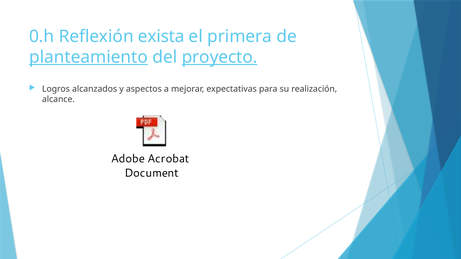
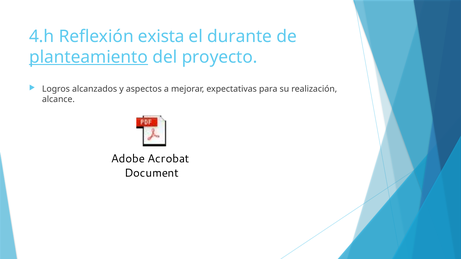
0.h: 0.h -> 4.h (42, 36)
primera: primera -> durante (240, 36)
proyecto underline: present -> none (220, 57)
